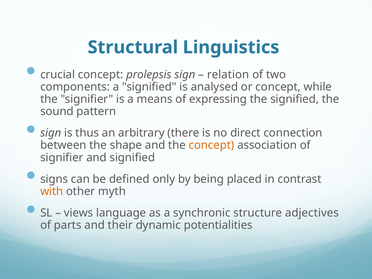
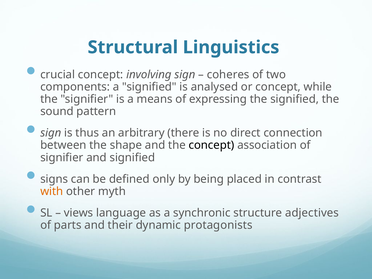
prolepsis: prolepsis -> involving (149, 75)
relation: relation -> coheres (228, 75)
concept colour: orange -> black (211, 145)
potentialities: potentialities -> protagonists (218, 225)
